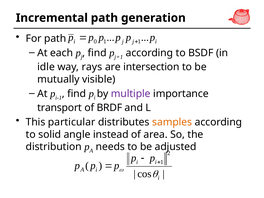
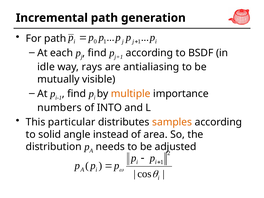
intersection: intersection -> antialiasing (151, 67)
multiple colour: purple -> orange (131, 94)
transport: transport -> numbers (59, 108)
BRDF: BRDF -> INTO (109, 108)
